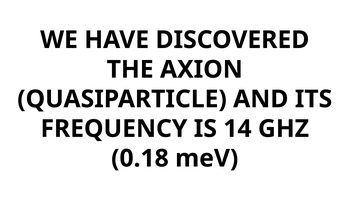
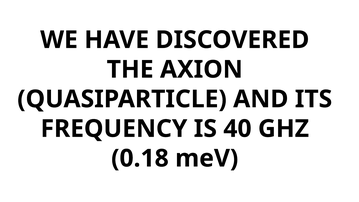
14: 14 -> 40 (237, 129)
